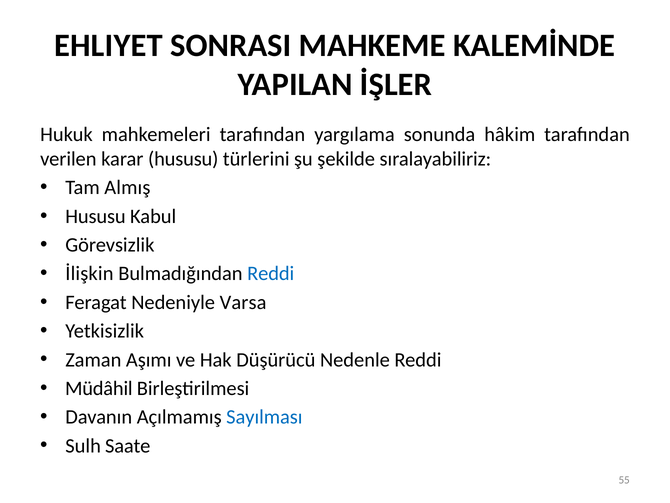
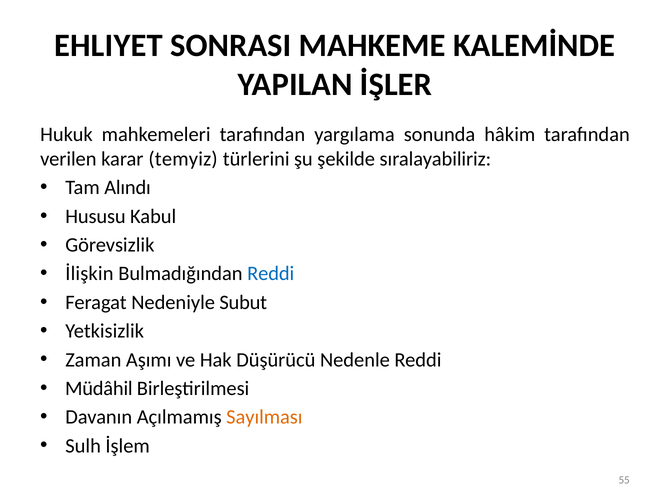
karar hususu: hususu -> temyiz (183, 159)
Almış: Almış -> Alındı (128, 188)
Varsa: Varsa -> Subut (243, 302)
Sayılması colour: blue -> orange (264, 417)
Saate: Saate -> İşlem (128, 445)
